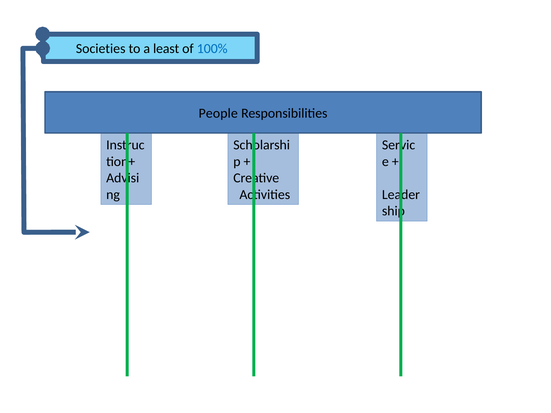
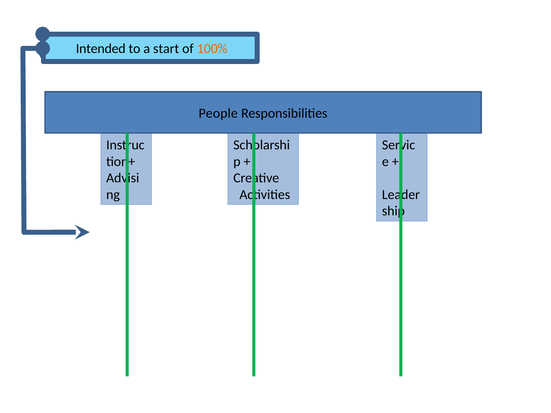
Societies: Societies -> Intended (101, 49)
least: least -> start (166, 49)
100% colour: blue -> orange (212, 49)
